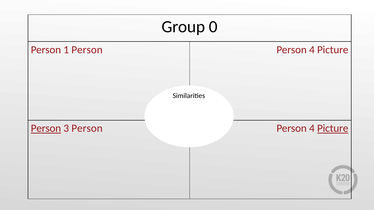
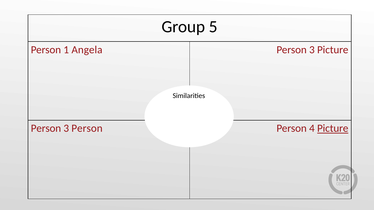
0: 0 -> 5 (213, 27)
1 Person: Person -> Angela (87, 50)
4: 4 -> 3 (312, 50)
Person underline: present -> none (46, 129)
